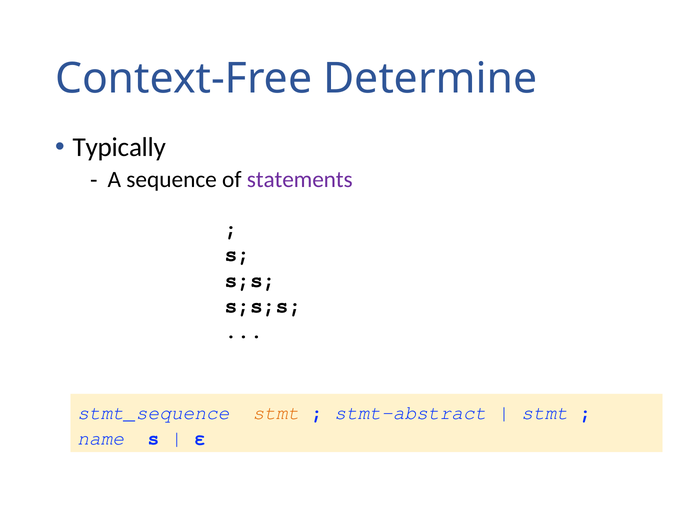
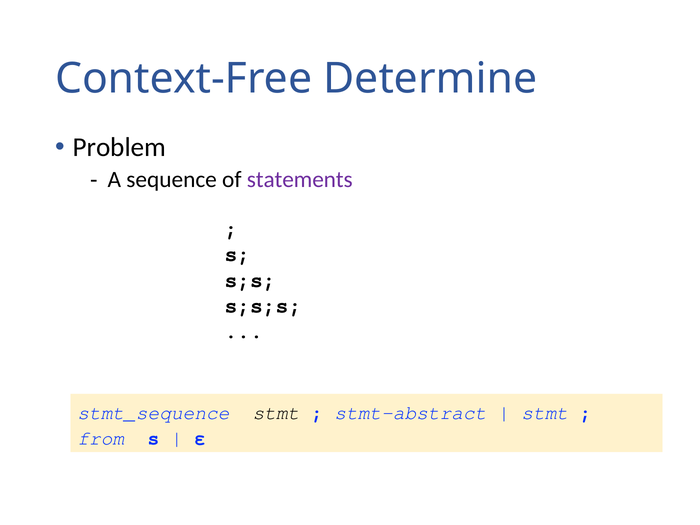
Typically: Typically -> Problem (119, 147)
stmt colour: orange -> black (276, 413)
name: name -> from (101, 438)
